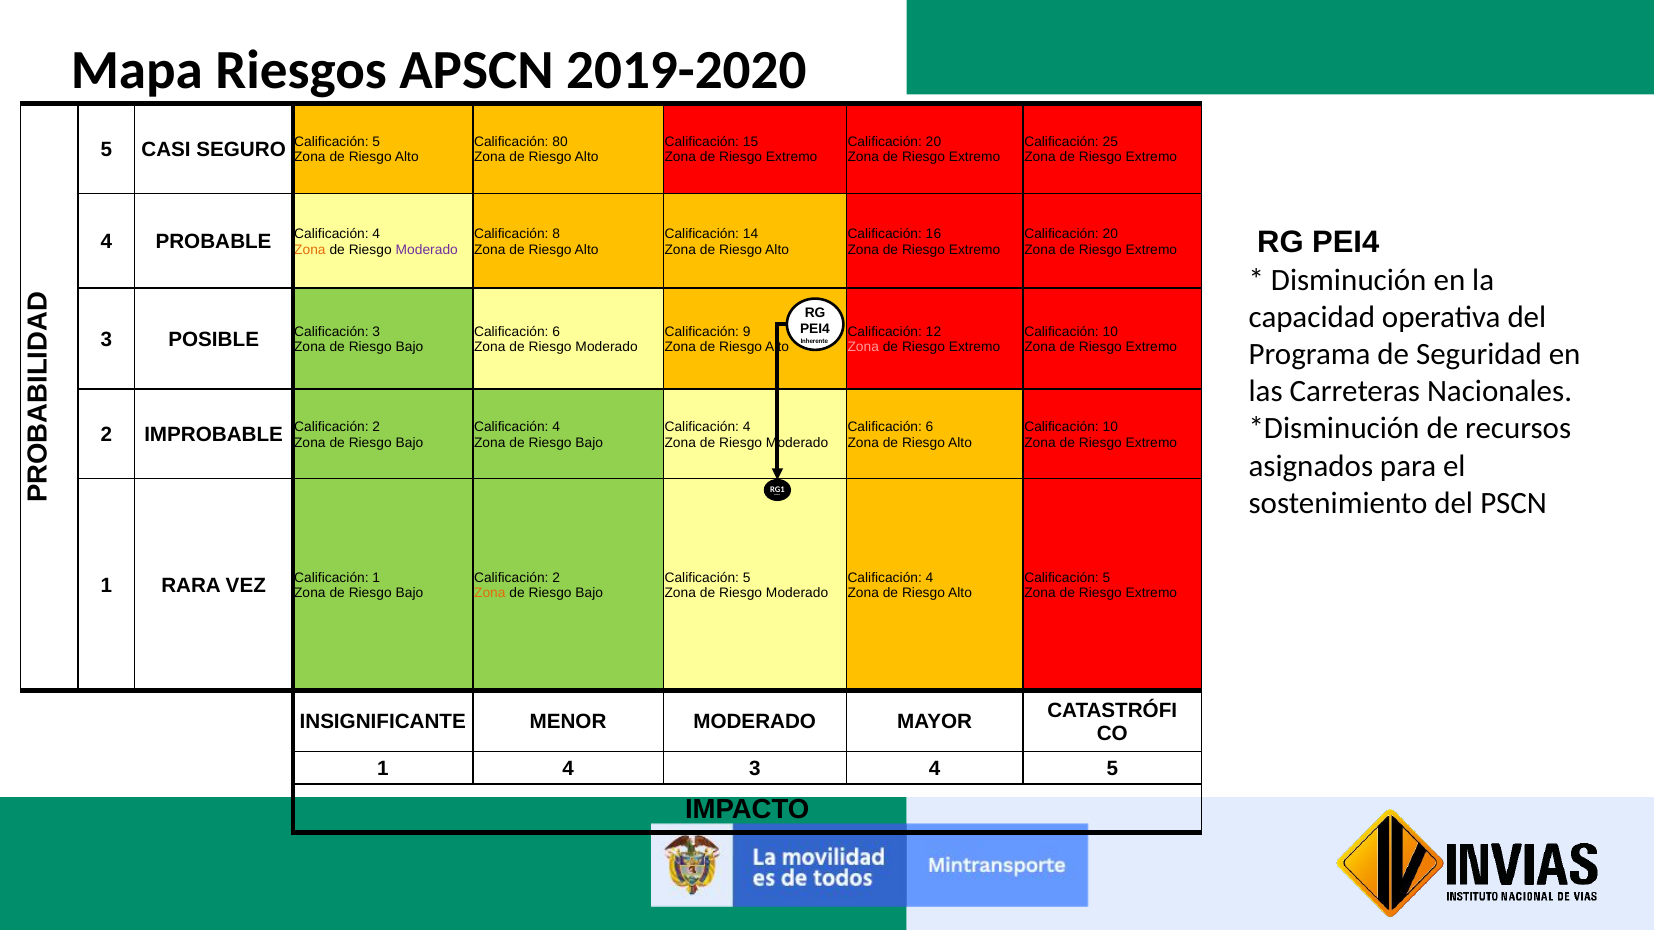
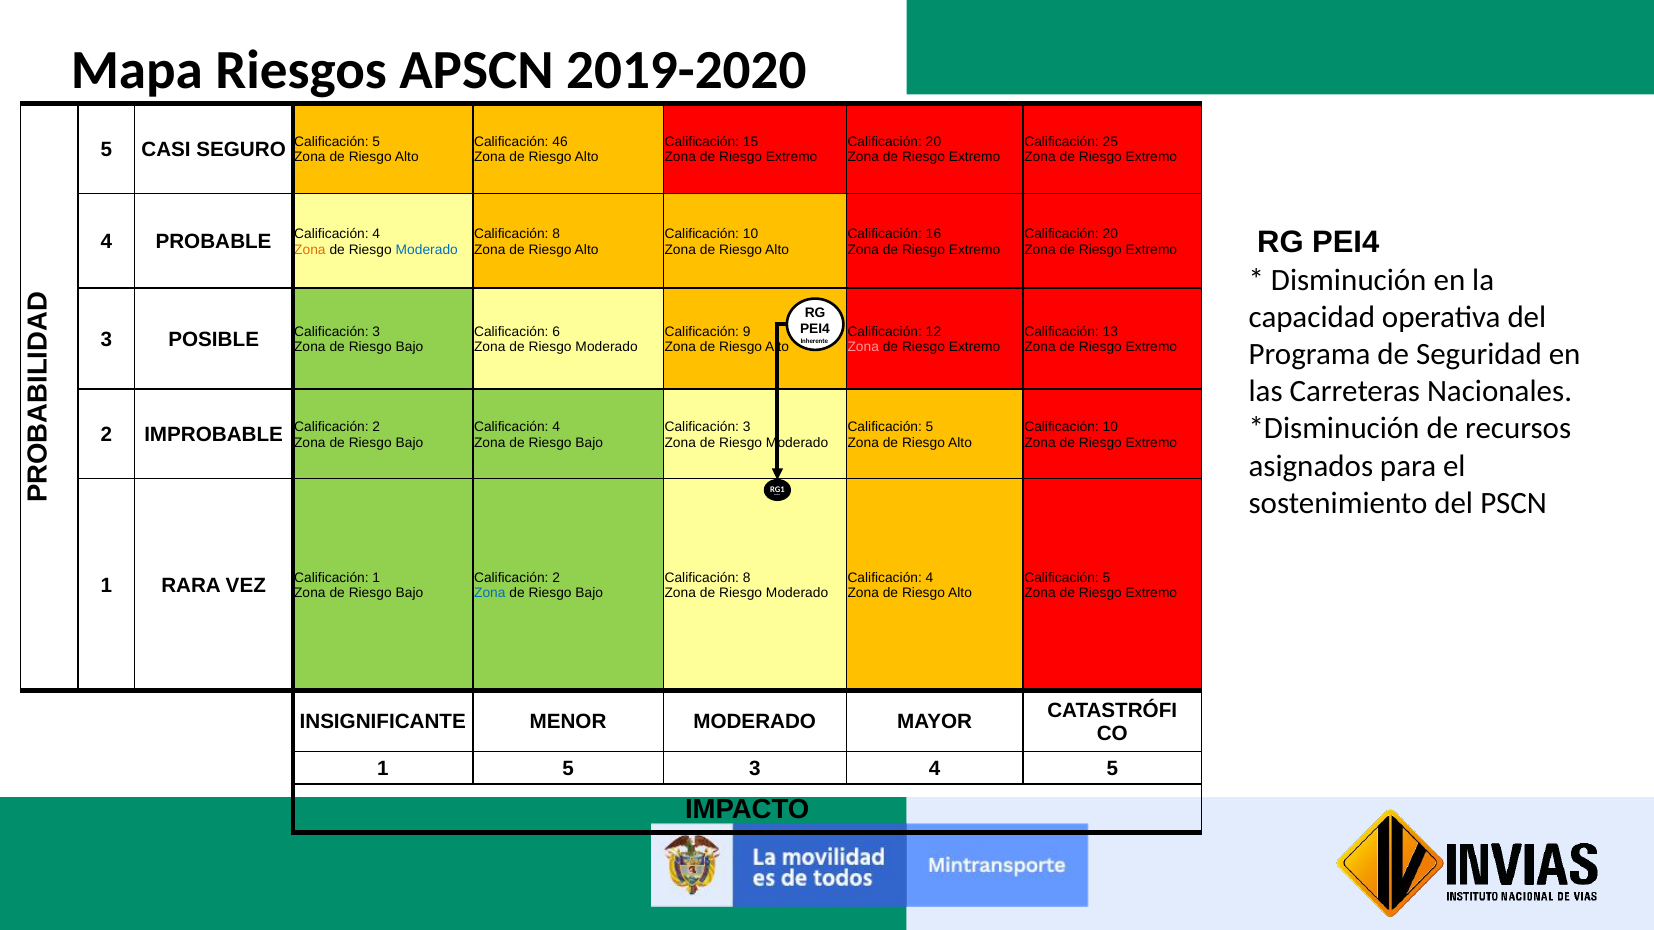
80: 80 -> 46 (560, 142)
14: 14 -> 10 (751, 234)
Moderado colour: purple -> blue (427, 250)
10: 10 -> 13 (1110, 332)
4: 4 -> 3 (747, 427)
6: 6 -> 5 (930, 427)
5: 5 -> 8 (747, 578)
Zona colour: orange -> blue (490, 594)
1 4: 4 -> 5 (568, 769)
